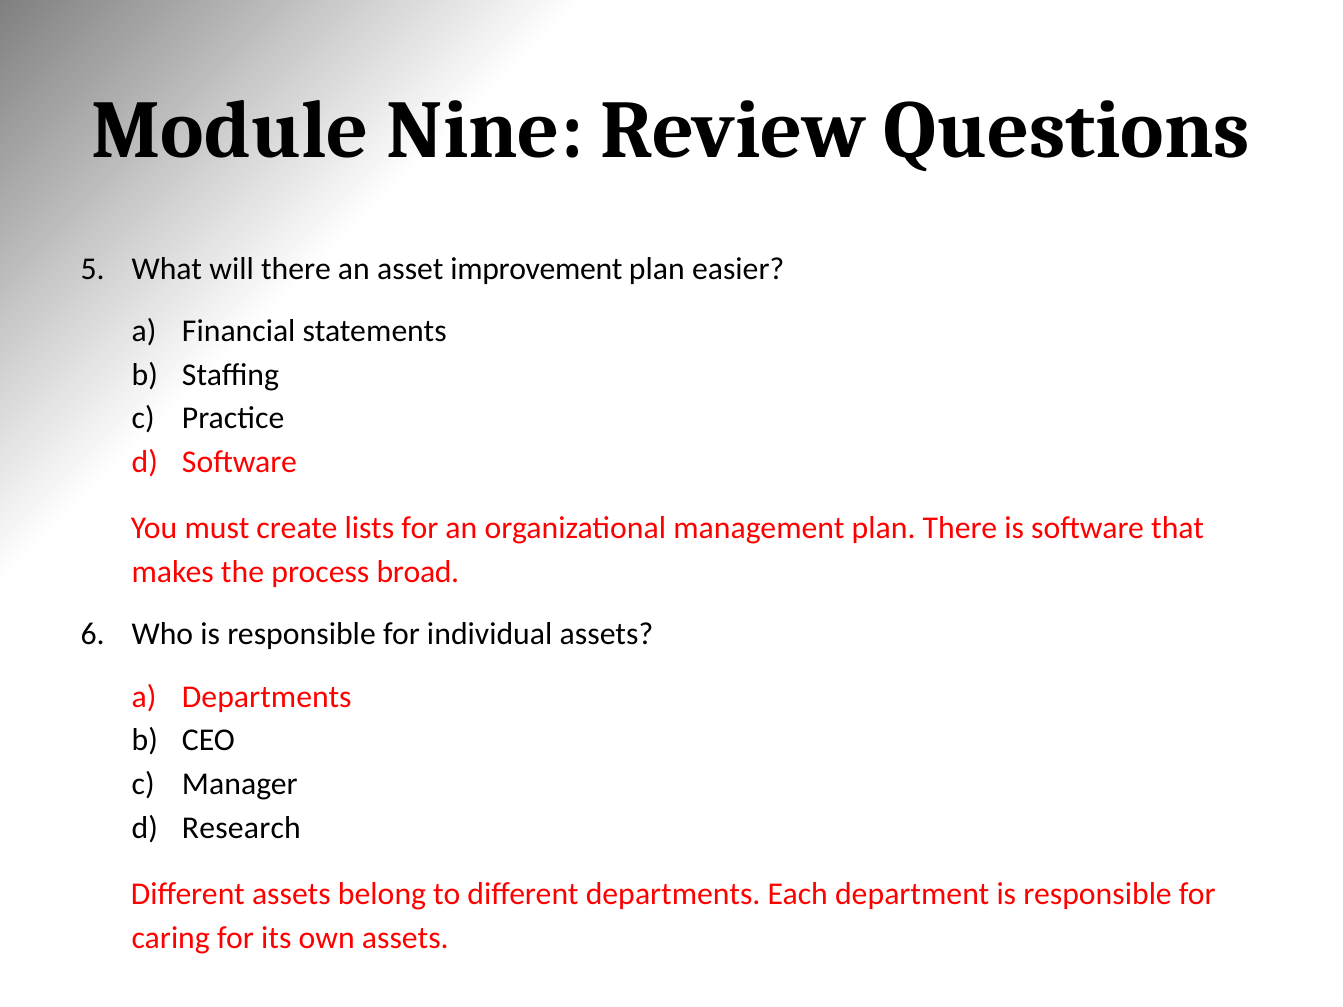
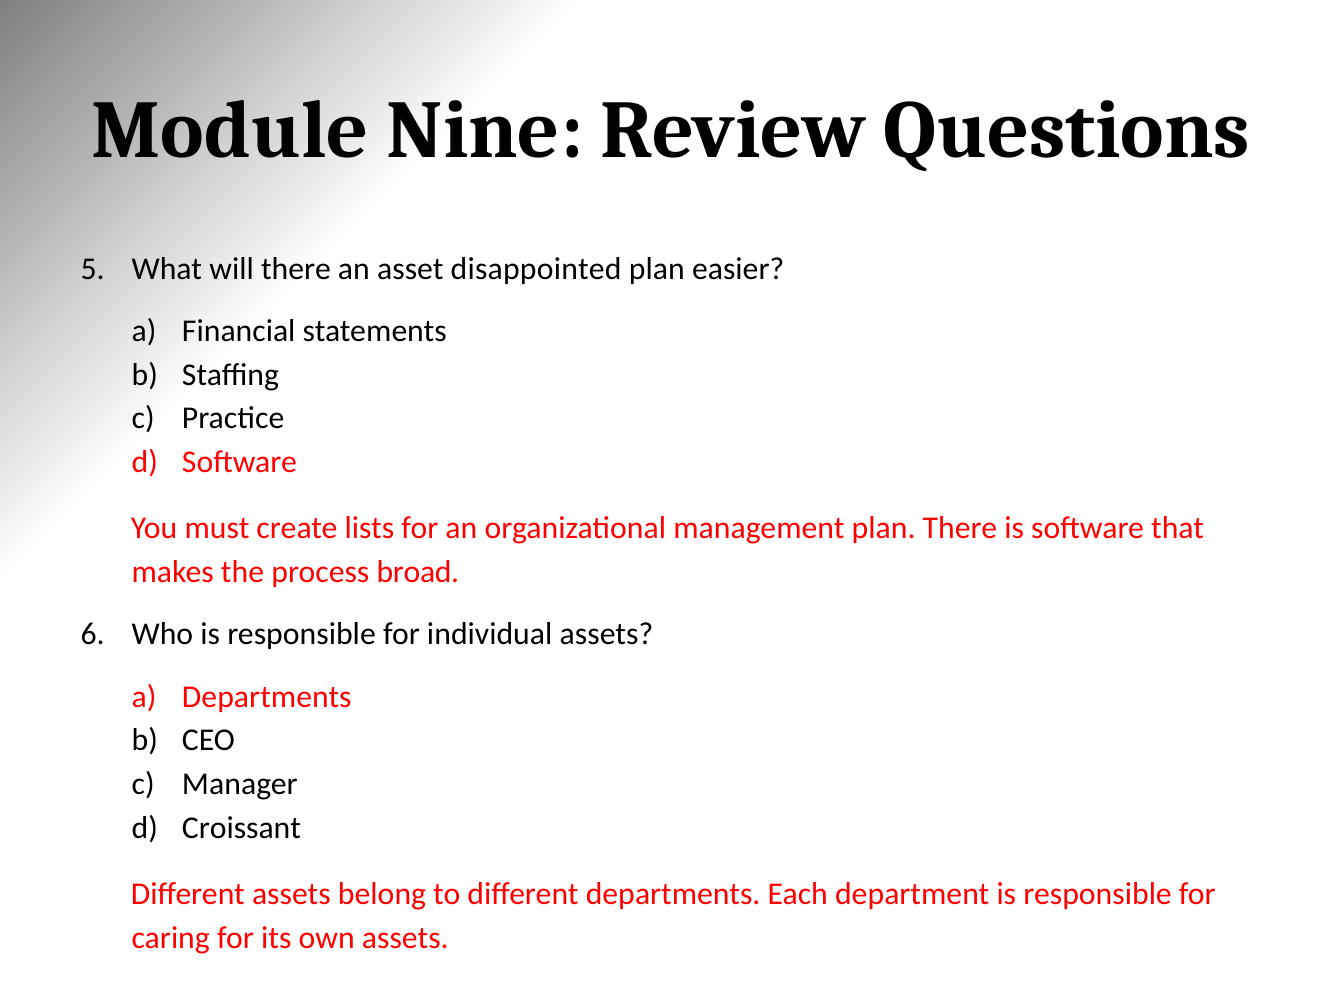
improvement: improvement -> disappointed (536, 269)
Research: Research -> Croissant (241, 828)
